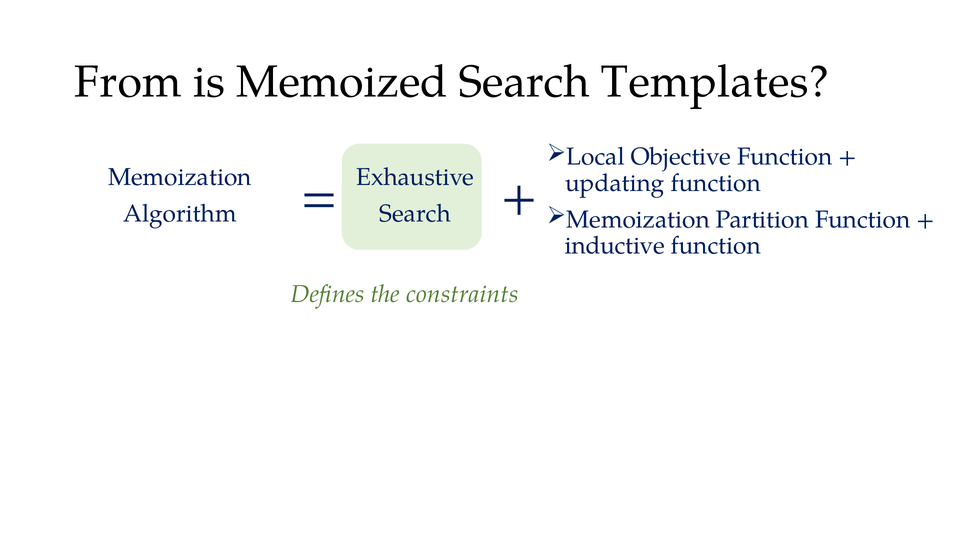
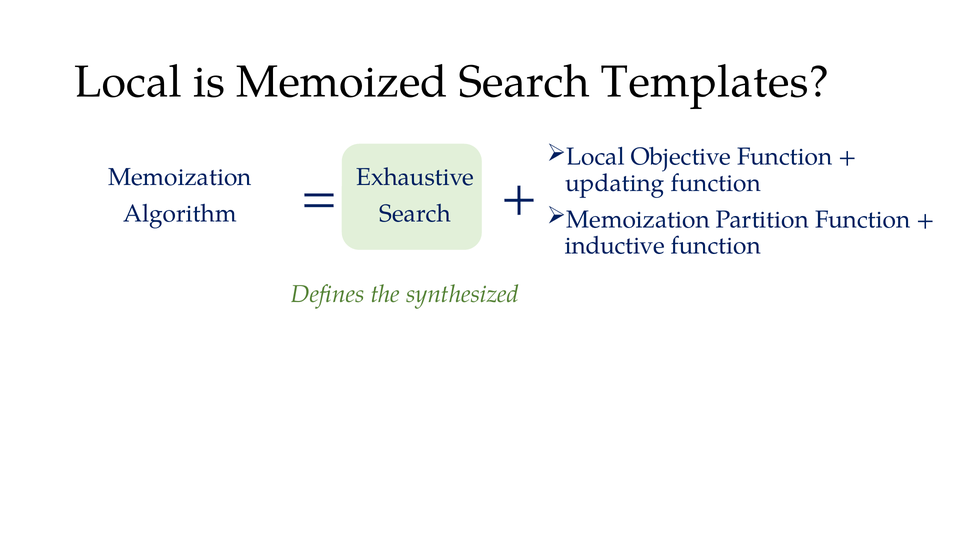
From: From -> Local (128, 82)
constraints: constraints -> synthesized (462, 294)
